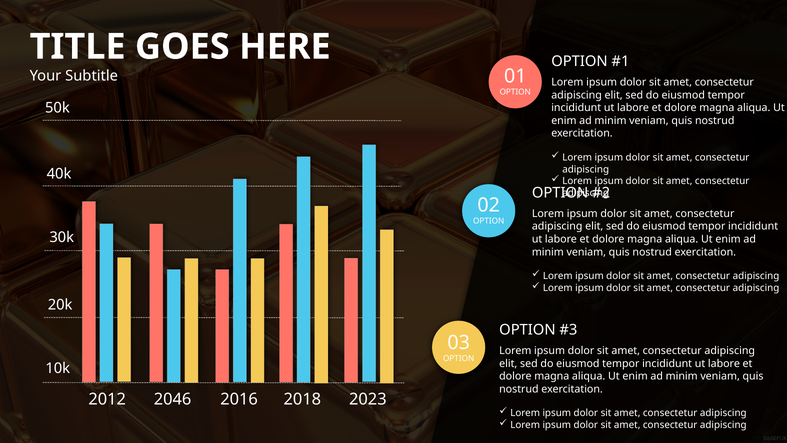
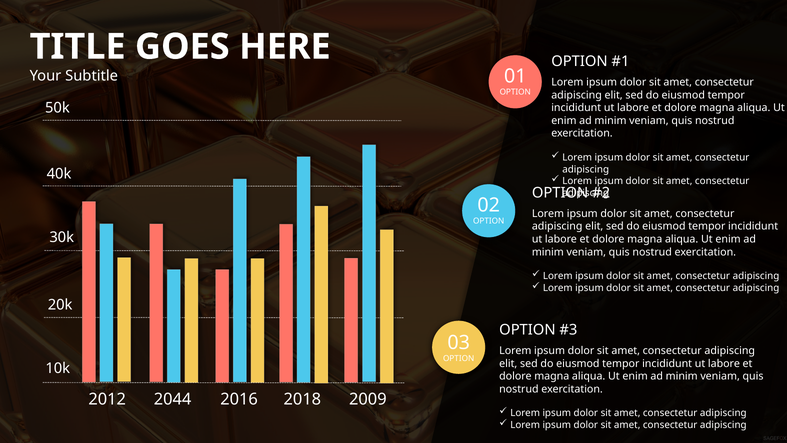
2046: 2046 -> 2044 (173, 399)
2023: 2023 -> 2009 (368, 399)
